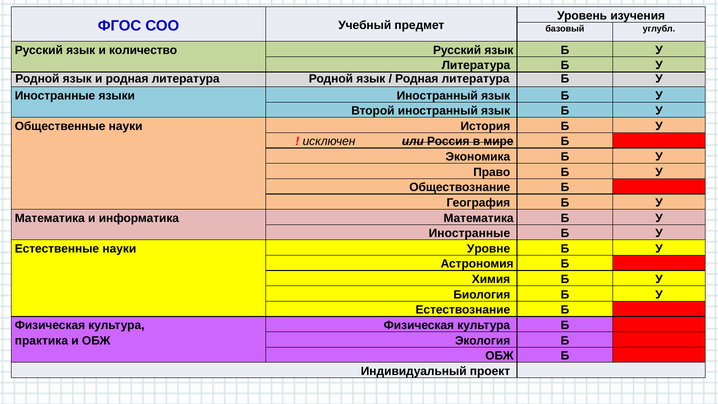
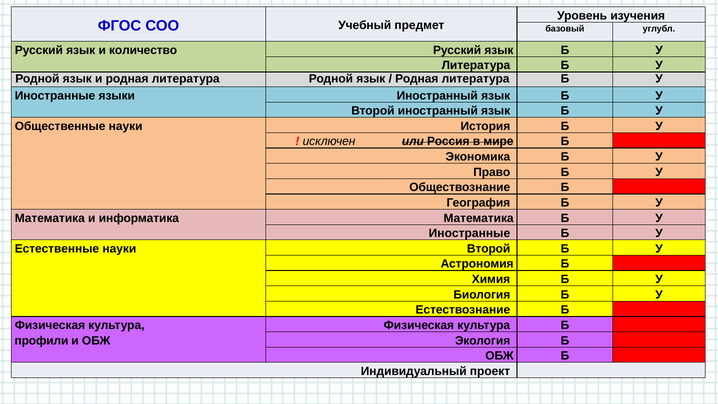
науки Уровне: Уровне -> Второй (489, 249)
практика: практика -> профили (41, 340)
